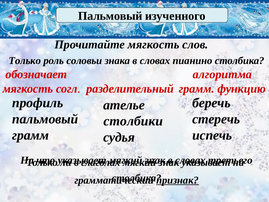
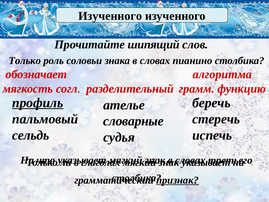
Пальмовый: Пальмовый -> Изученного (110, 16)
Прочитайте мягкость: мягкость -> шипящий (154, 45)
профиль underline: none -> present (38, 103)
столбики: столбики -> словарные (133, 121)
грамм: грамм -> сельдь (31, 135)
